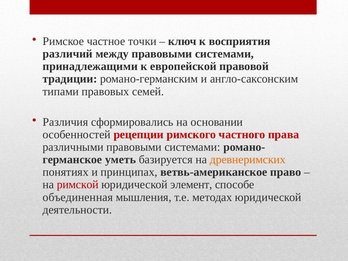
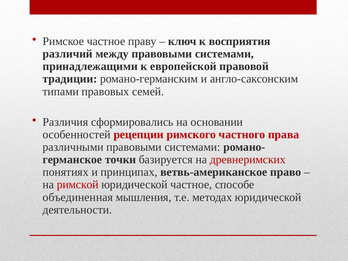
точки: точки -> праву (142, 41)
уметь: уметь -> точки (121, 160)
древнеримских colour: orange -> red (248, 160)
юридической элемент: элемент -> частное (191, 185)
